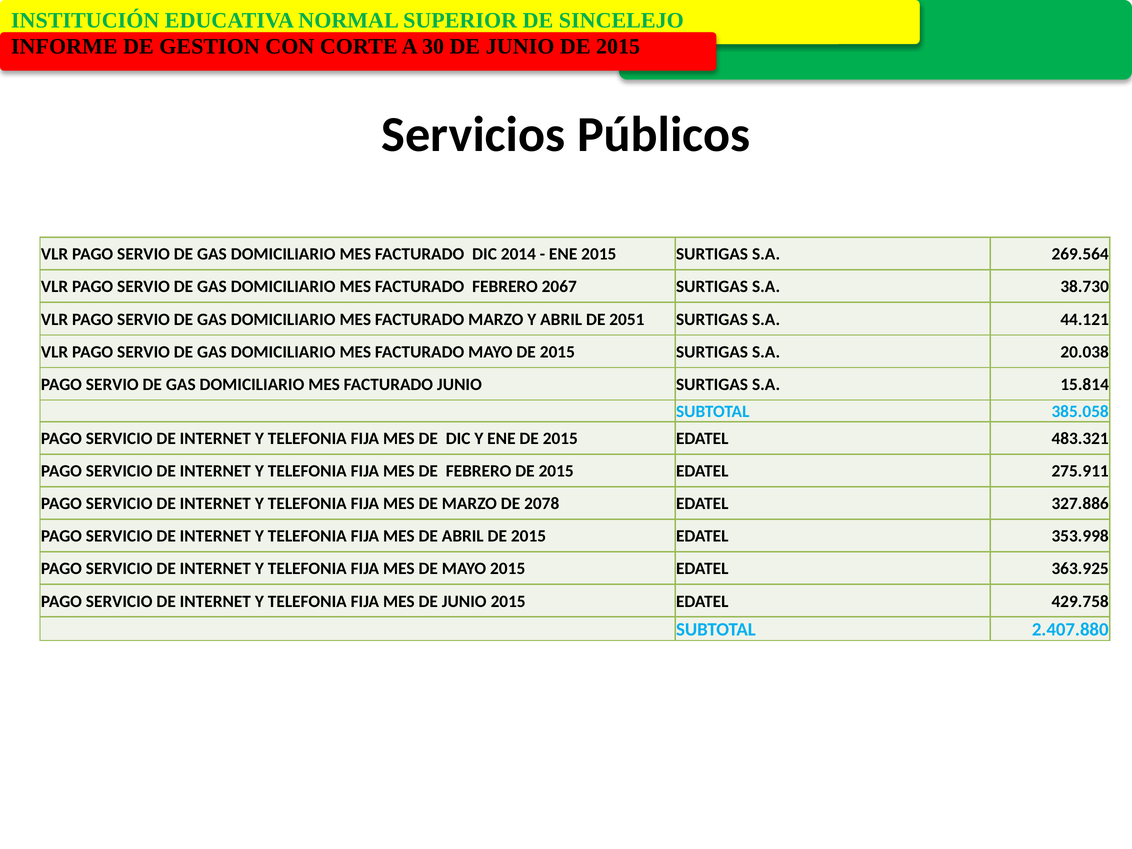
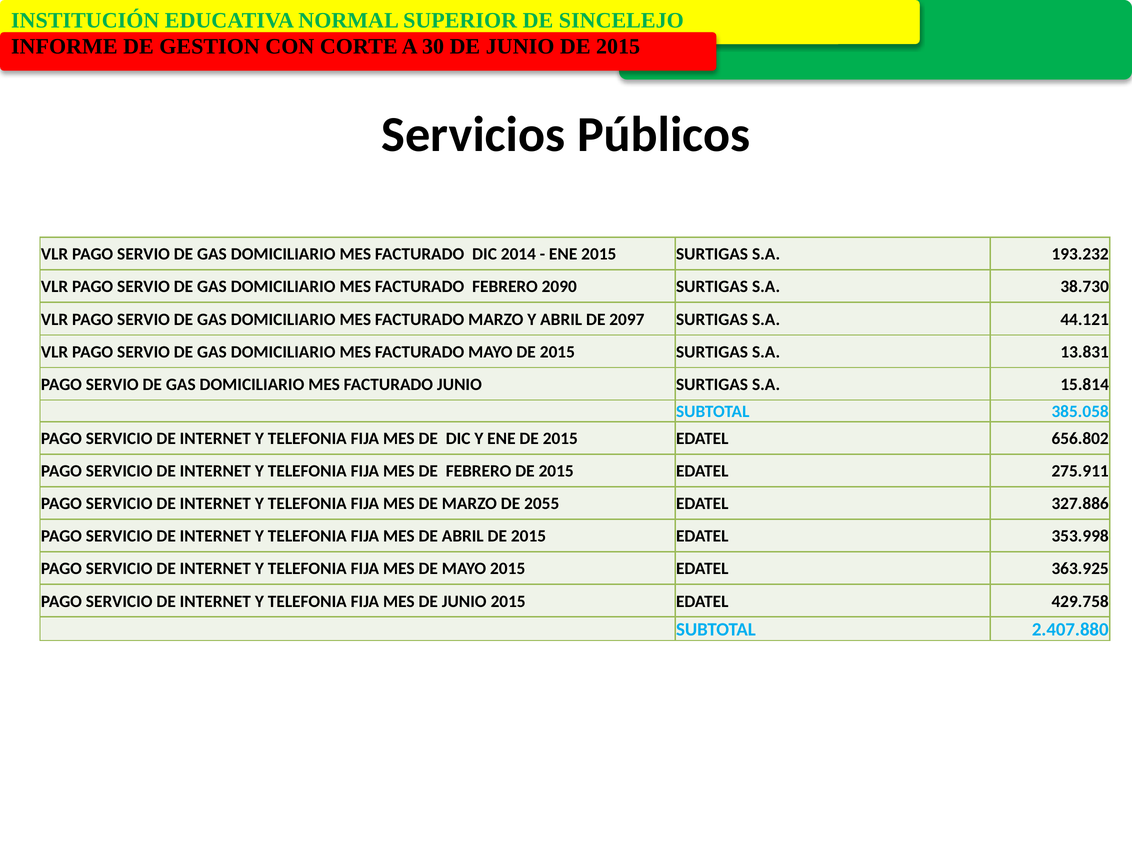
269.564: 269.564 -> 193.232 (1080, 254)
2067: 2067 -> 2090 (559, 287)
2051: 2051 -> 2097 (627, 319)
20.038: 20.038 -> 13.831 (1085, 352)
483.321: 483.321 -> 656.802 (1080, 439)
2078: 2078 -> 2055 (542, 504)
